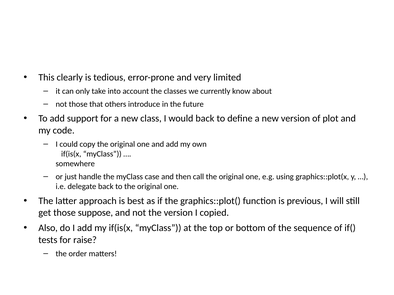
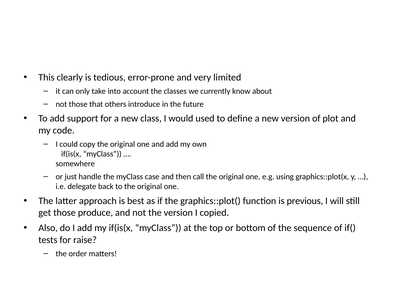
would back: back -> used (205, 119)
suppose: suppose -> produce (95, 213)
